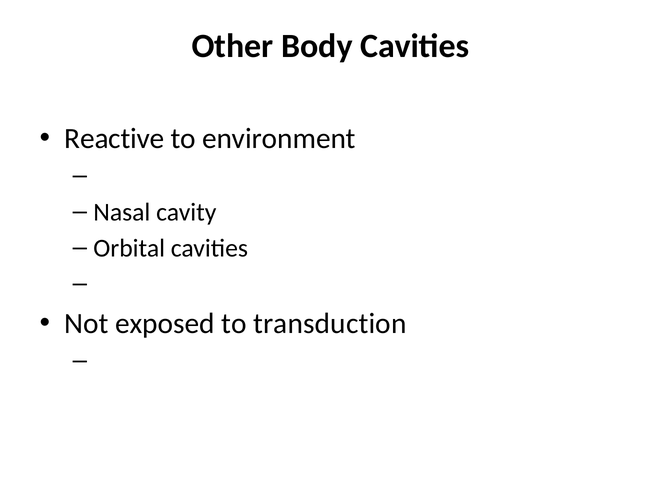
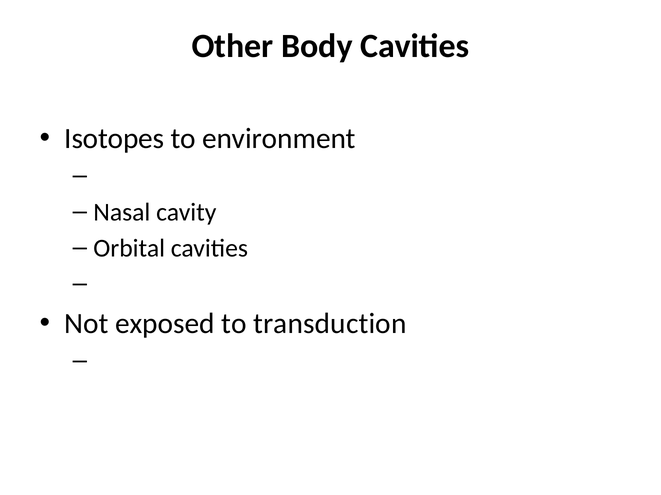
Reactive: Reactive -> Isotopes (114, 139)
